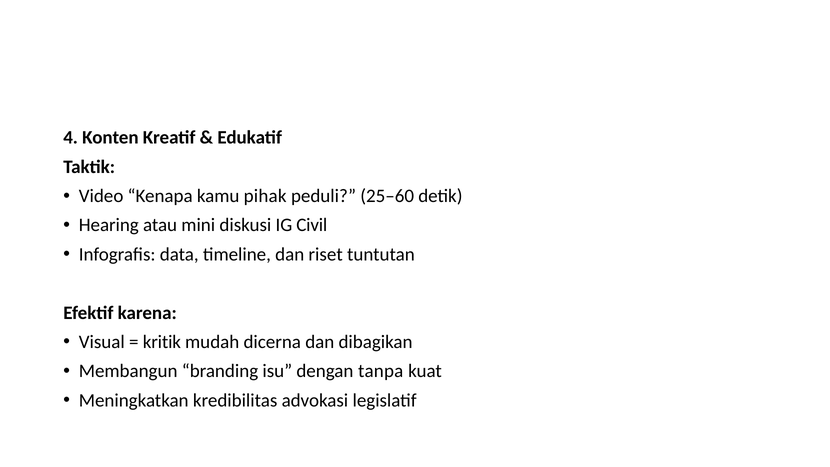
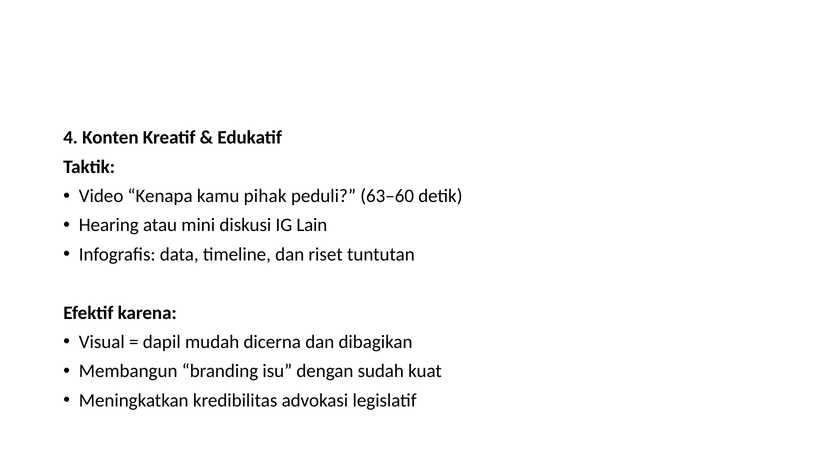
25–60: 25–60 -> 63–60 (387, 196)
Civil: Civil -> Lain (312, 225)
kritik: kritik -> dapil (162, 342)
tanpa: tanpa -> sudah (381, 371)
